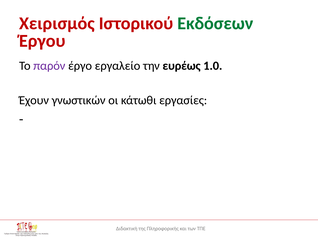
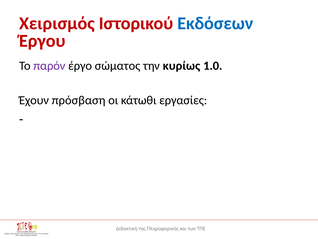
Εκδόσεων colour: green -> blue (215, 23)
εργαλείο: εργαλείο -> σώματος (118, 66)
ευρέως: ευρέως -> κυρίως (181, 66)
γνωστικών: γνωστικών -> πρόσβαση (79, 100)
